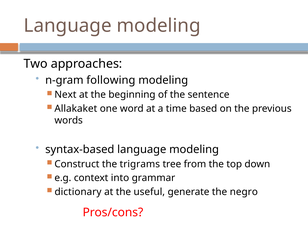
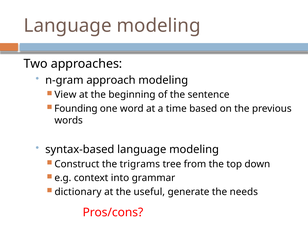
following: following -> approach (111, 80)
Next: Next -> View (65, 95)
Allakaket: Allakaket -> Founding (76, 109)
negro: negro -> needs (244, 192)
